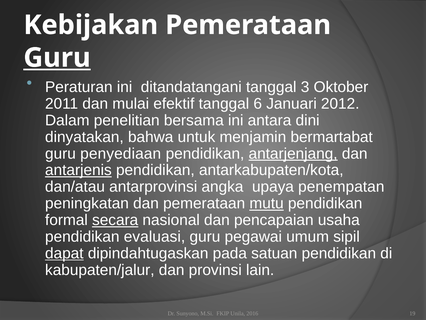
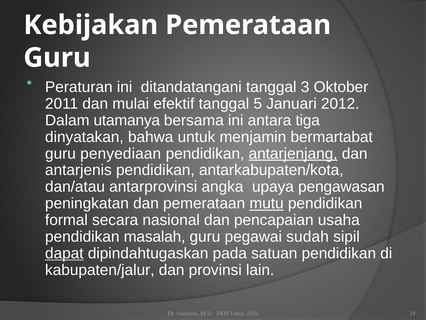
Guru underline: present -> none (57, 58)
6: 6 -> 5 (258, 104)
penelitian: penelitian -> utamanya (127, 120)
dini: dini -> tiga (308, 120)
antarjenis underline: present -> none (78, 170)
penempatan: penempatan -> pengawasan (341, 187)
secara underline: present -> none (115, 220)
evaluasi: evaluasi -> masalah (155, 236)
umum: umum -> sudah (308, 236)
